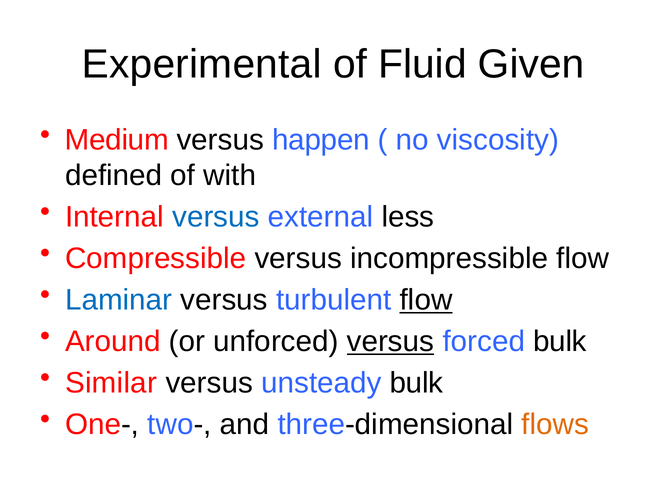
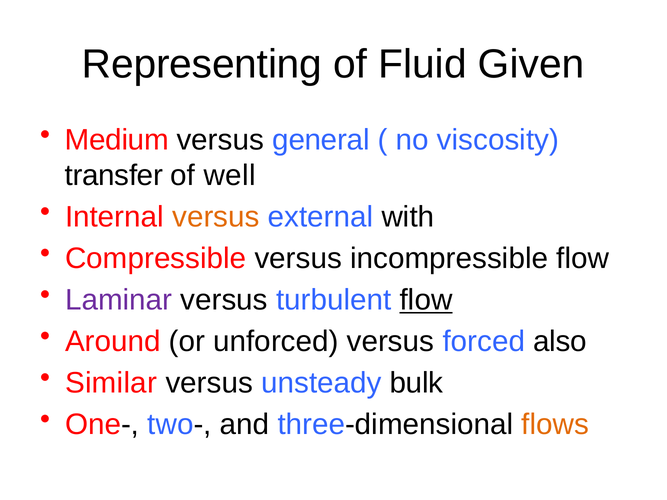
Experimental: Experimental -> Representing (202, 65)
happen: happen -> general (321, 140)
defined: defined -> transfer (114, 176)
with: with -> well (230, 176)
versus colour: blue -> orange (216, 217)
less: less -> with (408, 217)
Laminar colour: blue -> purple (119, 300)
versus underline: present -> none (390, 342)
forced bulk: bulk -> also (560, 342)
